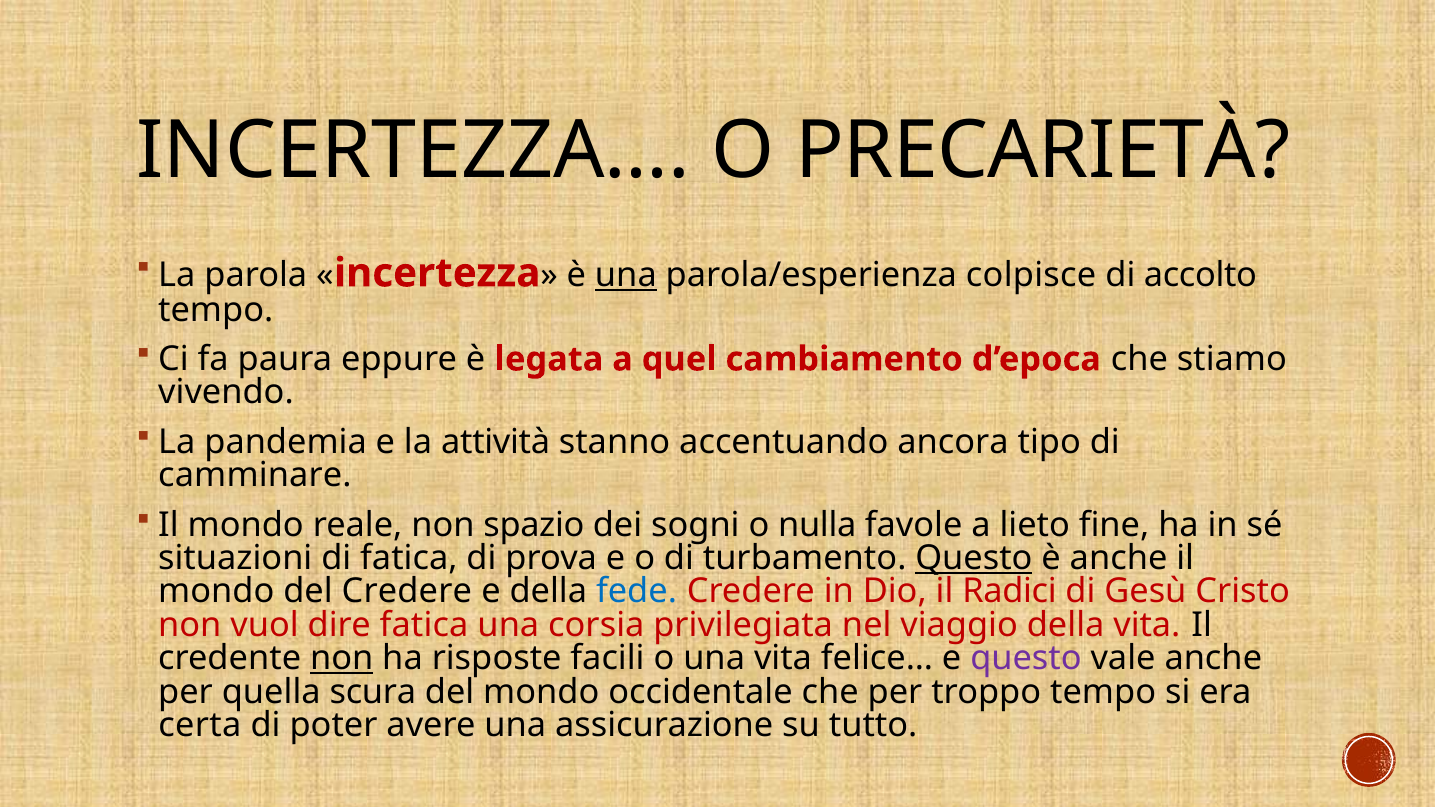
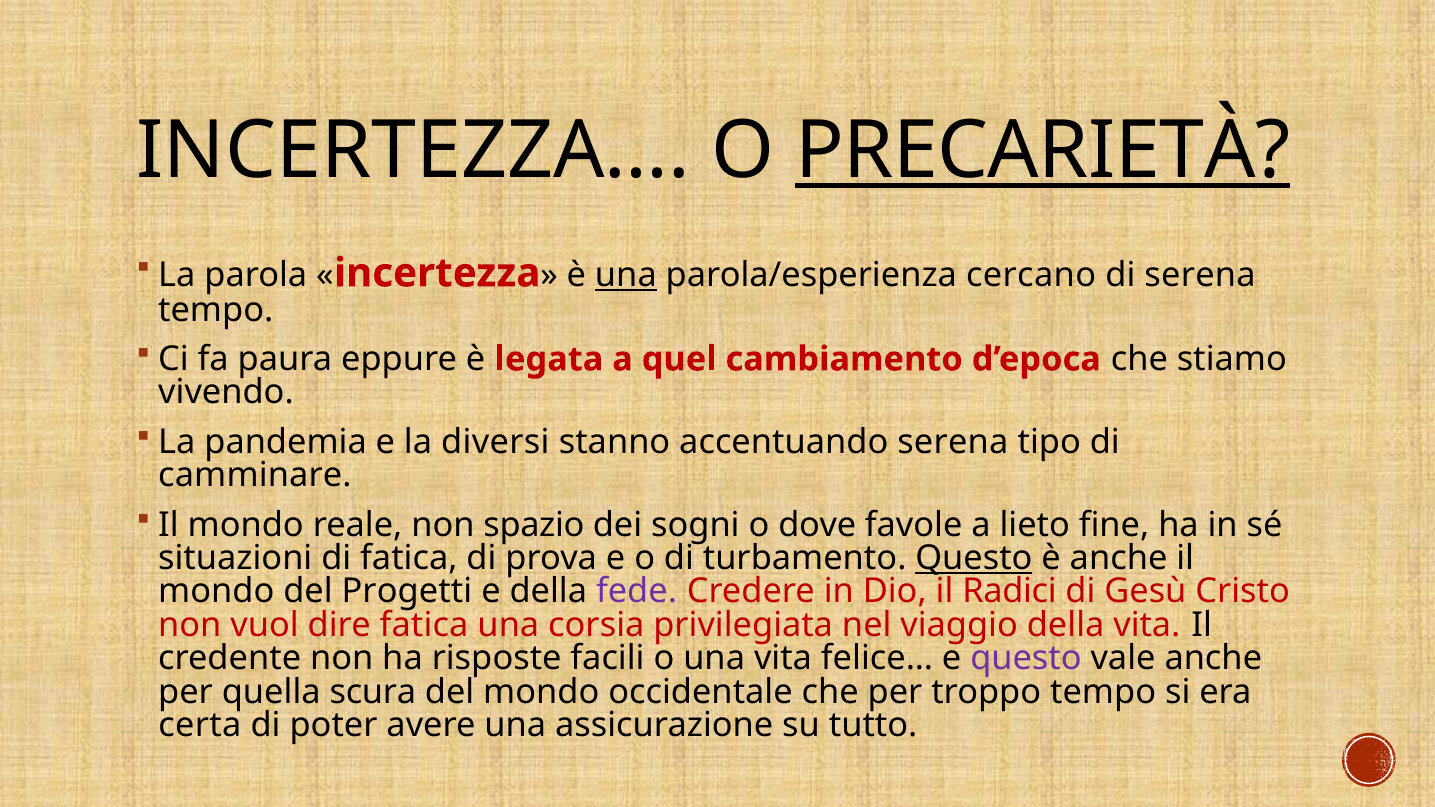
PRECARIETÀ underline: none -> present (1043, 151)
colpisce: colpisce -> cercano (1031, 275)
di accolto: accolto -> serena (1200, 275)
attività: attività -> diversi (495, 442)
accentuando ancora: ancora -> serena (953, 442)
nulla: nulla -> dove (817, 525)
del Credere: Credere -> Progetti (407, 592)
fede colour: blue -> purple (636, 592)
non underline: present -> none (342, 659)
